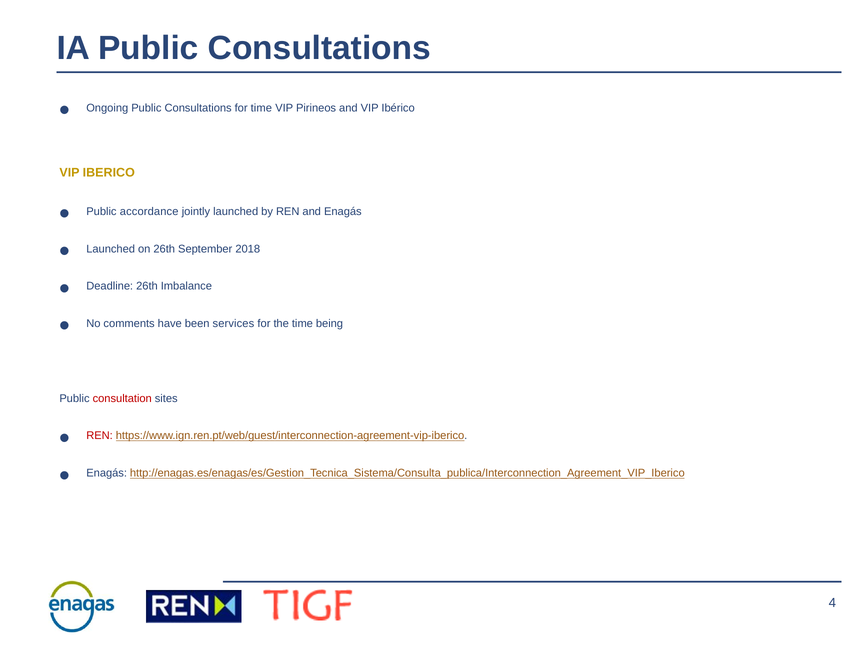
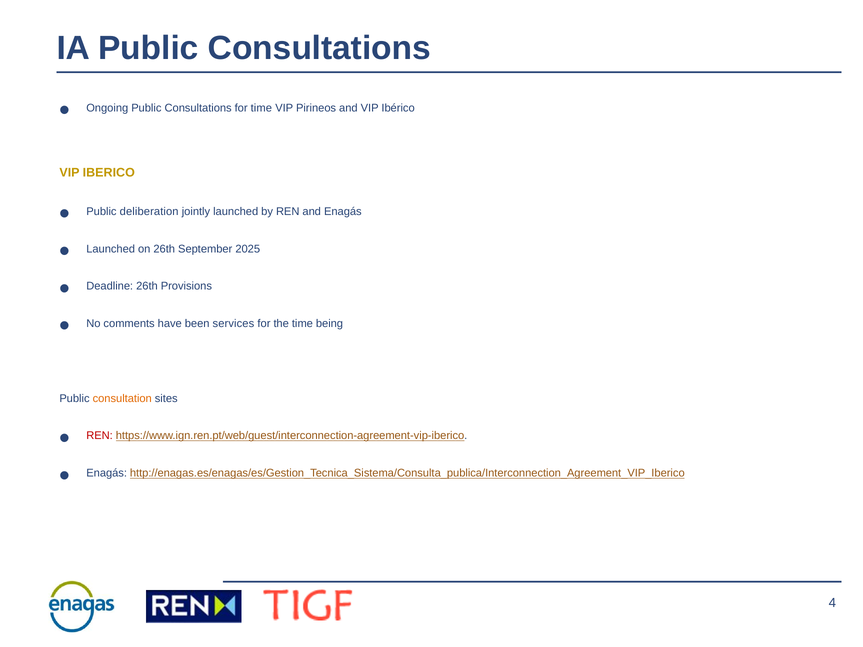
accordance: accordance -> deliberation (149, 212)
2018: 2018 -> 2025 (248, 249)
Imbalance: Imbalance -> Provisions (186, 286)
consultation colour: red -> orange (122, 399)
